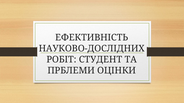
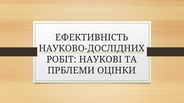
СТУДЕНТ: СТУДЕНТ -> НАУКОВІ (101, 60)
